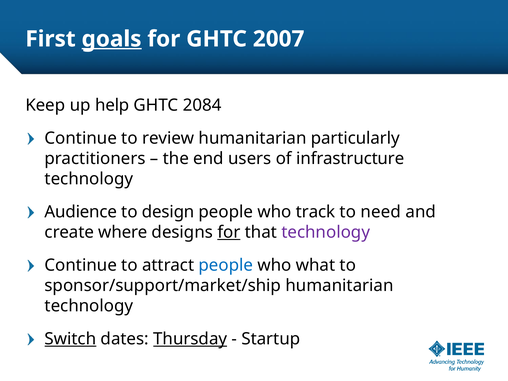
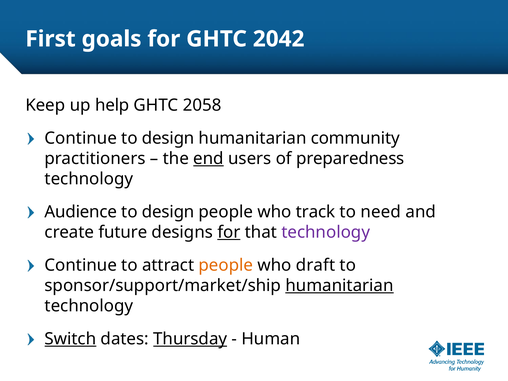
goals underline: present -> none (112, 39)
2007: 2007 -> 2042 (279, 39)
2084: 2084 -> 2058 (202, 105)
Continue to review: review -> design (168, 138)
particularly: particularly -> community (355, 138)
end underline: none -> present (209, 159)
infrastructure: infrastructure -> preparedness (350, 159)
where: where -> future (123, 232)
people colour: blue -> orange (226, 265)
what: what -> draft (316, 265)
humanitarian underline: none -> present (339, 286)
Startup: Startup -> Human (271, 339)
